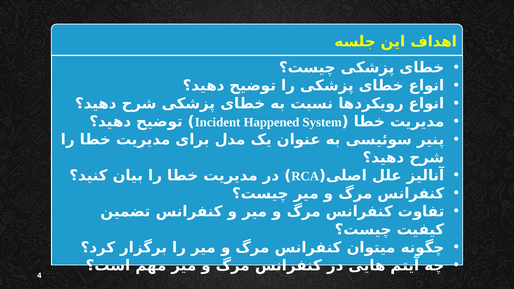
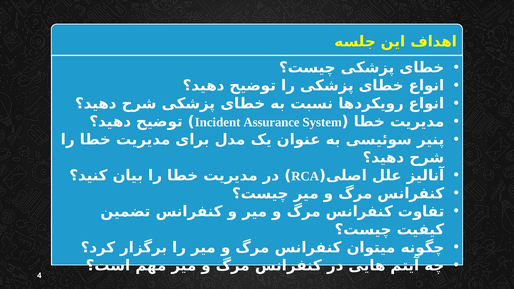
Happened: Happened -> Assurance (272, 122)
